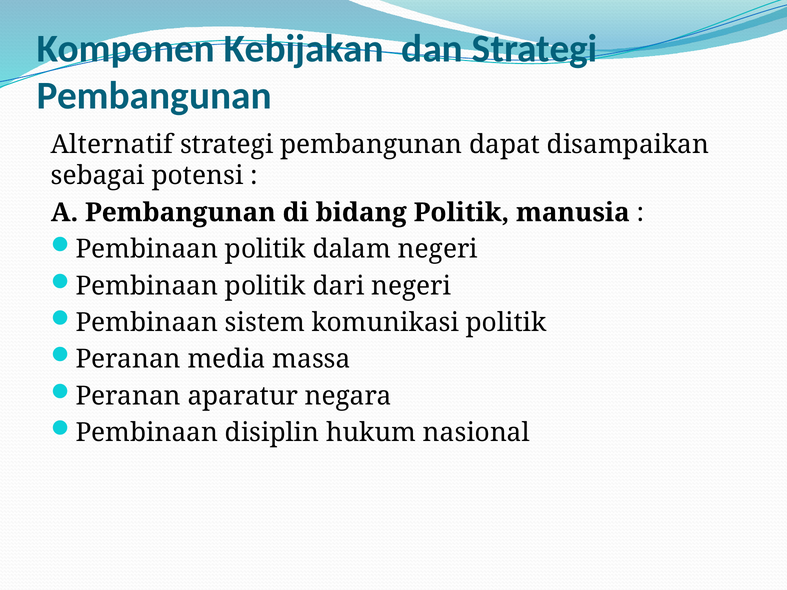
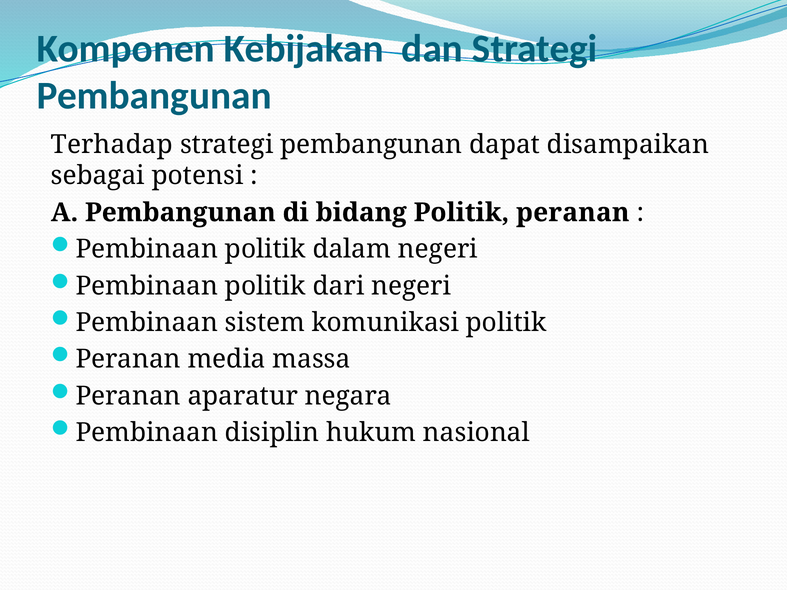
Alternatif: Alternatif -> Terhadap (112, 144)
Politik manusia: manusia -> peranan (573, 213)
